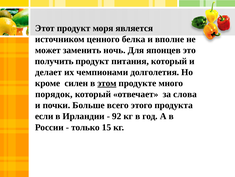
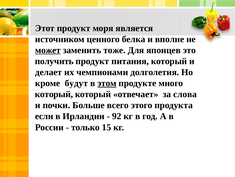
может underline: none -> present (48, 50)
ночь: ночь -> тоже (114, 50)
силен: силен -> будут (76, 83)
порядок: порядок -> который (54, 94)
